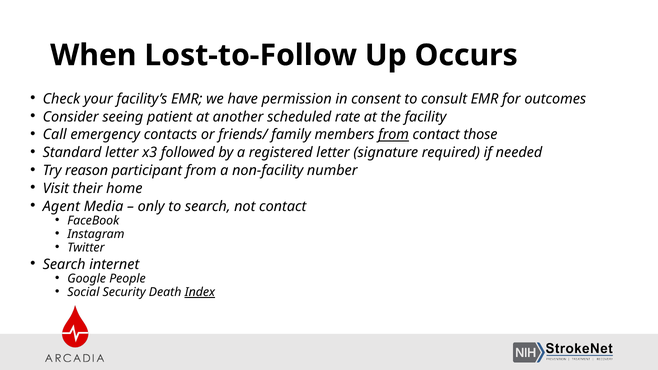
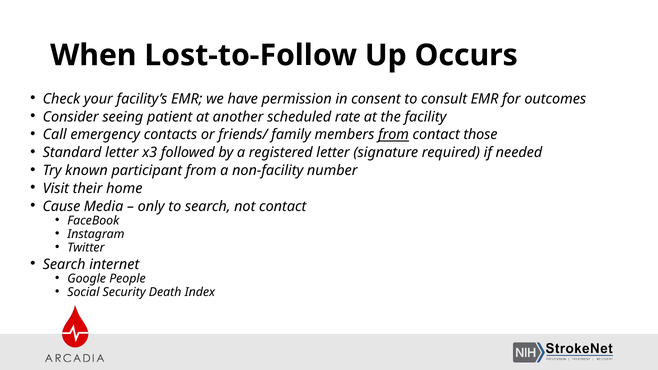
reason: reason -> known (86, 171)
Agent: Agent -> Cause (61, 206)
Index underline: present -> none (200, 292)
